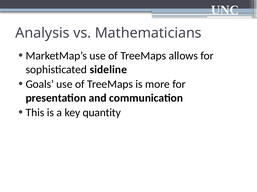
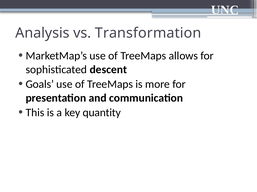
Mathematicians: Mathematicians -> Transformation (148, 33)
sideline: sideline -> descent (108, 70)
